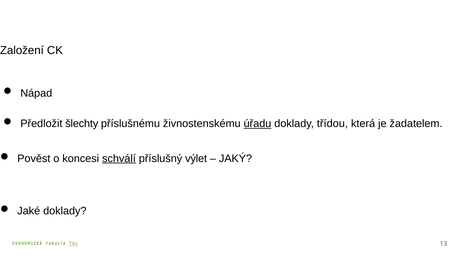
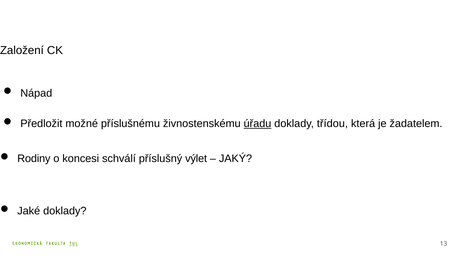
šlechty: šlechty -> možné (82, 123)
Pověst: Pověst -> Rodiny (34, 158)
schválí underline: present -> none (119, 158)
